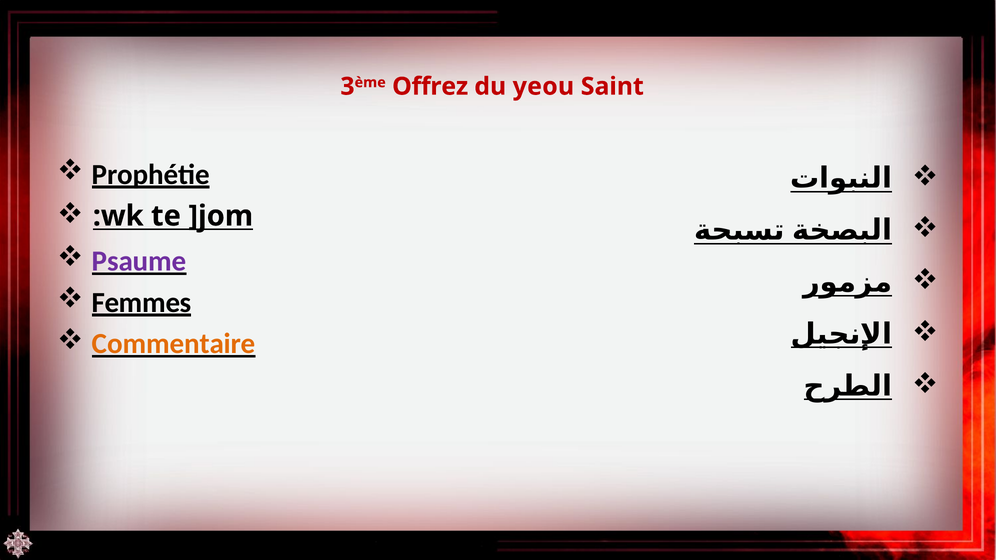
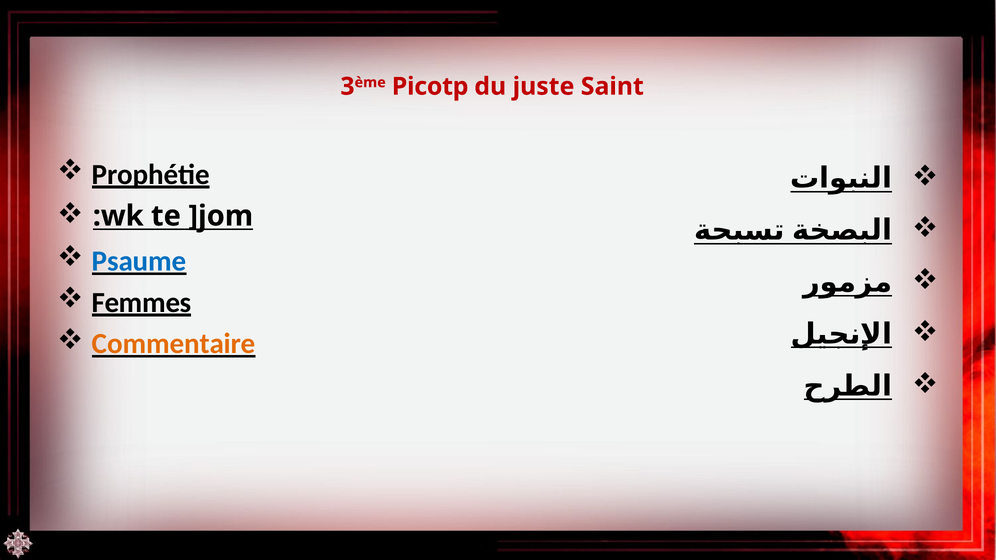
Offrez: Offrez -> Picotp (430, 87)
yeou: yeou -> juste (544, 87)
Psaume colour: purple -> blue (139, 261)
